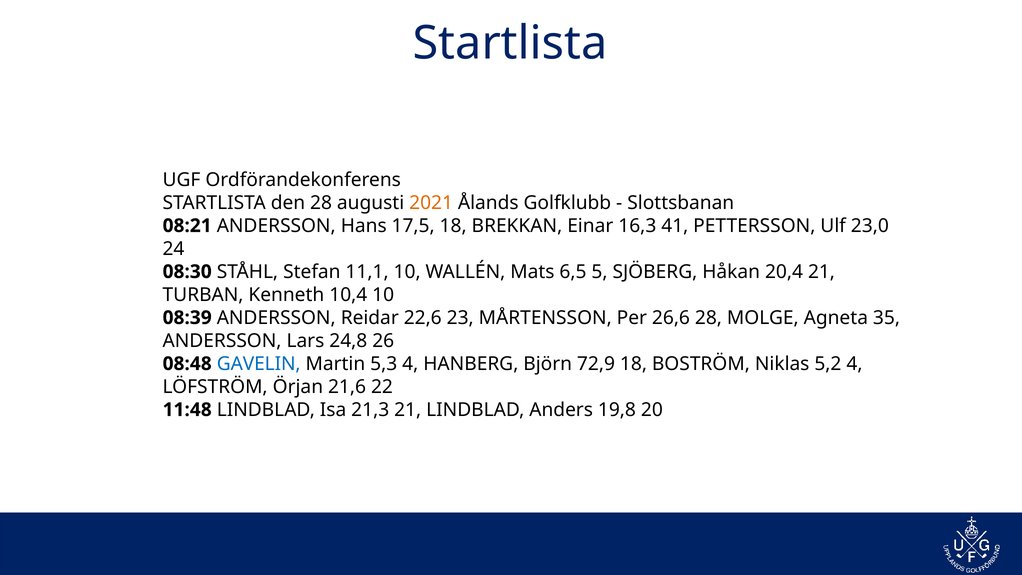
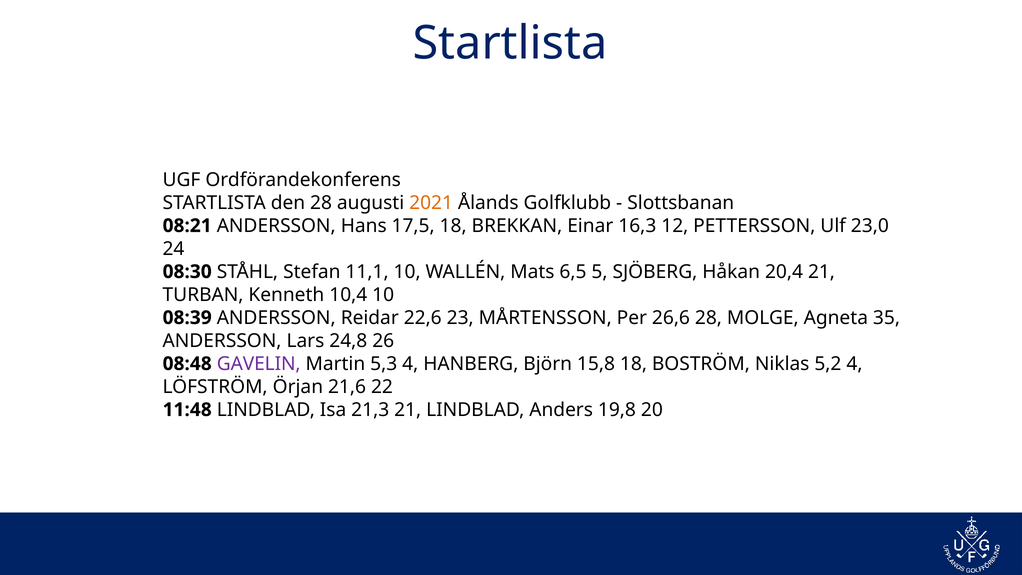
41: 41 -> 12 (675, 226)
GAVELIN colour: blue -> purple (259, 364)
72,9: 72,9 -> 15,8 (596, 364)
